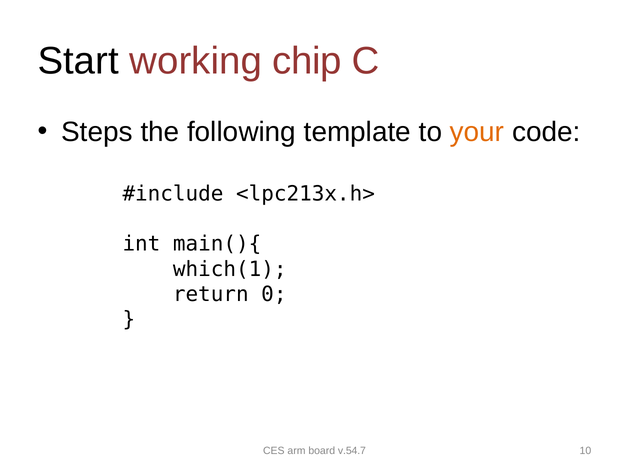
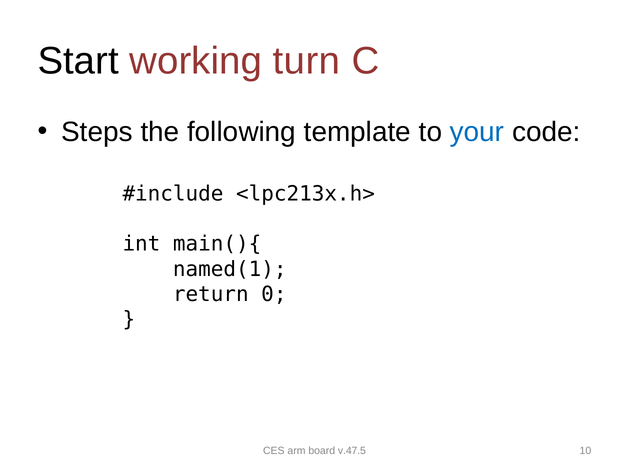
chip: chip -> turn (307, 61)
your colour: orange -> blue (477, 132)
which(1: which(1 -> named(1 (230, 269)
v.54.7: v.54.7 -> v.47.5 (352, 451)
